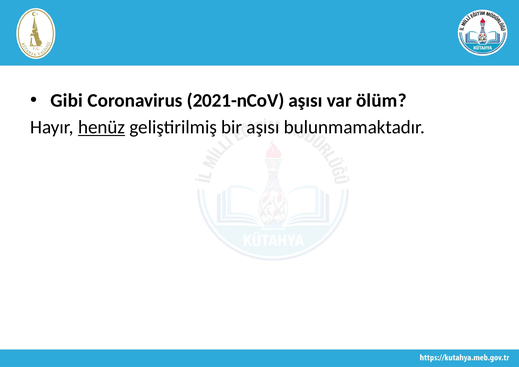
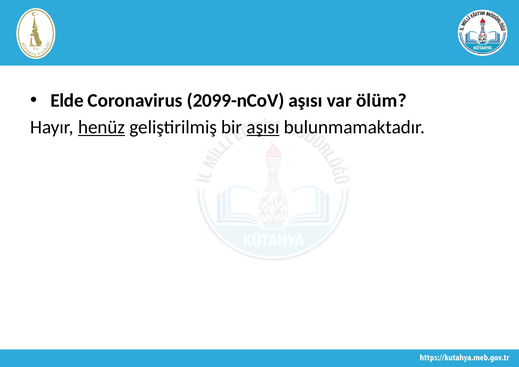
Gibi: Gibi -> Elde (67, 101)
2021-nCoV: 2021-nCoV -> 2099-nCoV (236, 101)
aşısı underline: none -> present (263, 127)
